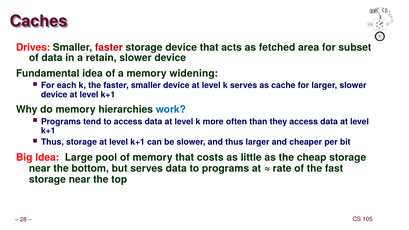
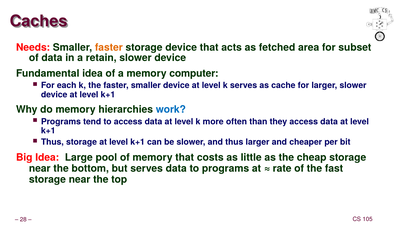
Drives: Drives -> Needs (33, 47)
faster colour: red -> orange (109, 47)
widening: widening -> computer (194, 73)
